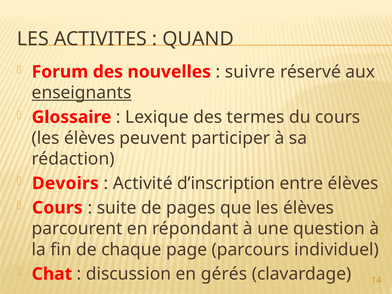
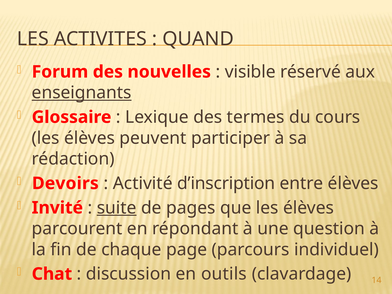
suivre: suivre -> visible (250, 72)
Cours: Cours -> Invité (57, 208)
suite underline: none -> present (117, 208)
gérés: gérés -> outils (224, 274)
